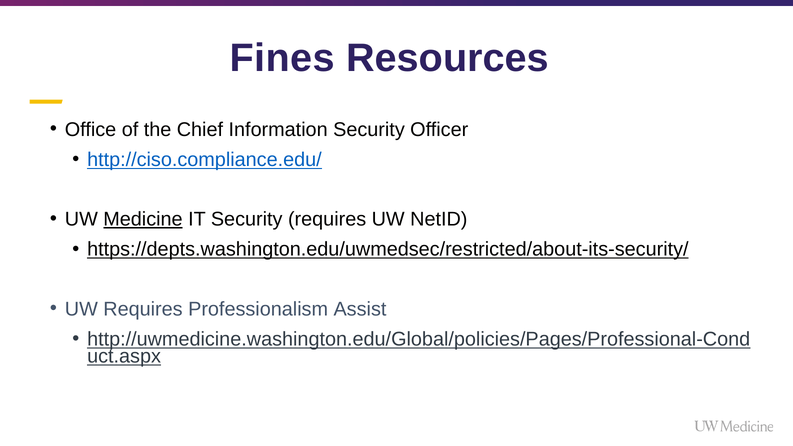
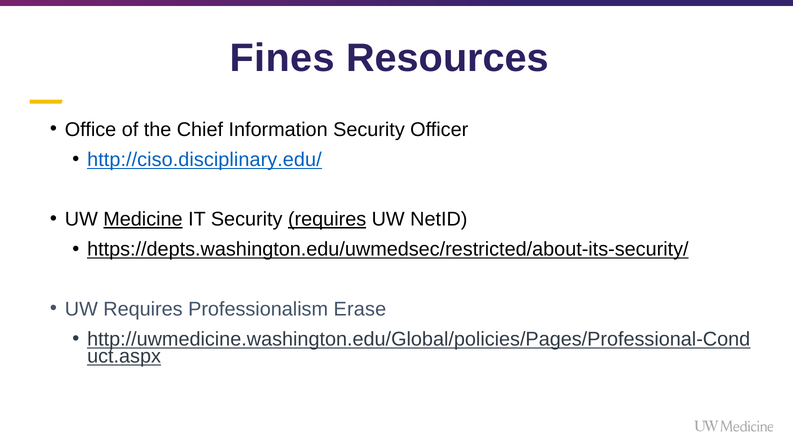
http://ciso.compliance.edu/: http://ciso.compliance.edu/ -> http://ciso.disciplinary.edu/ (204, 160)
requires underline: none -> present (327, 219)
Assist: Assist -> Erase (360, 309)
